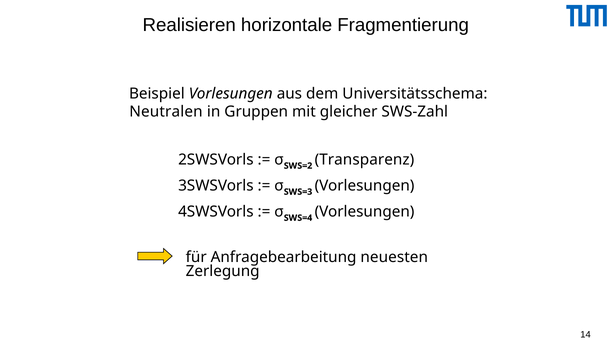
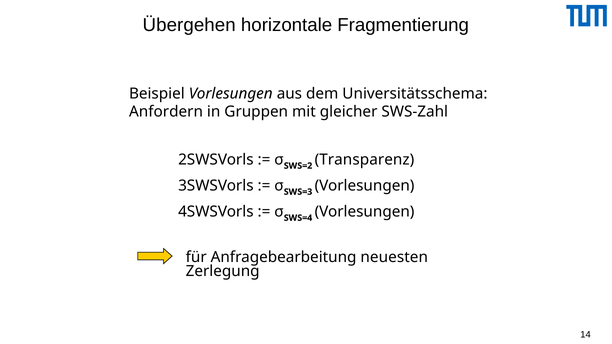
Realisieren: Realisieren -> Übergehen (189, 25)
Neutralen: Neutralen -> Anfordern (166, 112)
